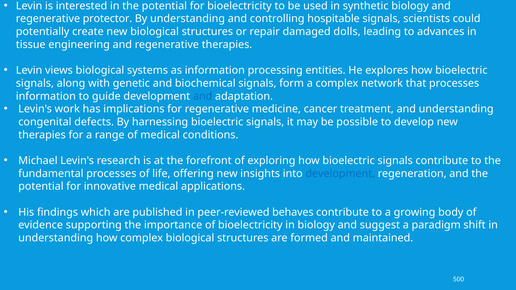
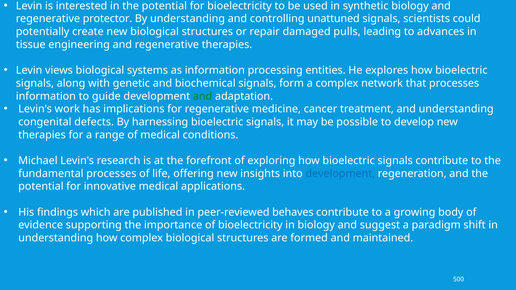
hospitable: hospitable -> unattuned (333, 19)
dolls: dolls -> pulls (347, 32)
and colour: blue -> green (203, 96)
